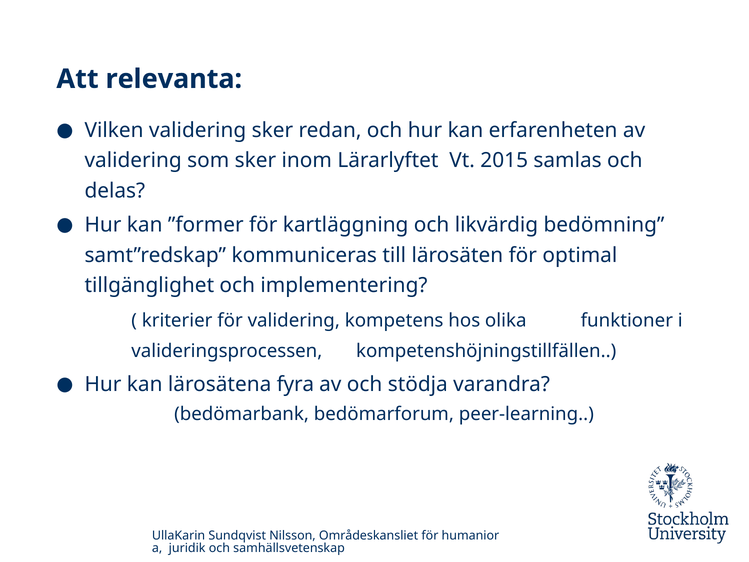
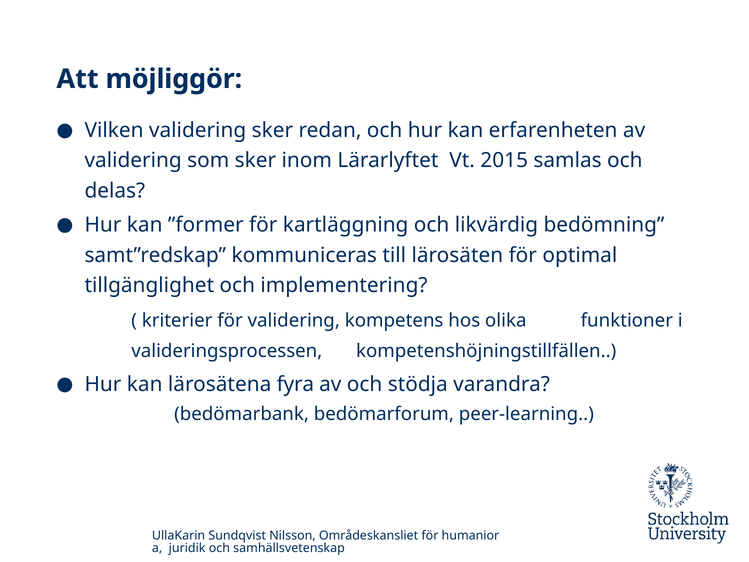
relevanta: relevanta -> möjliggör (174, 79)
